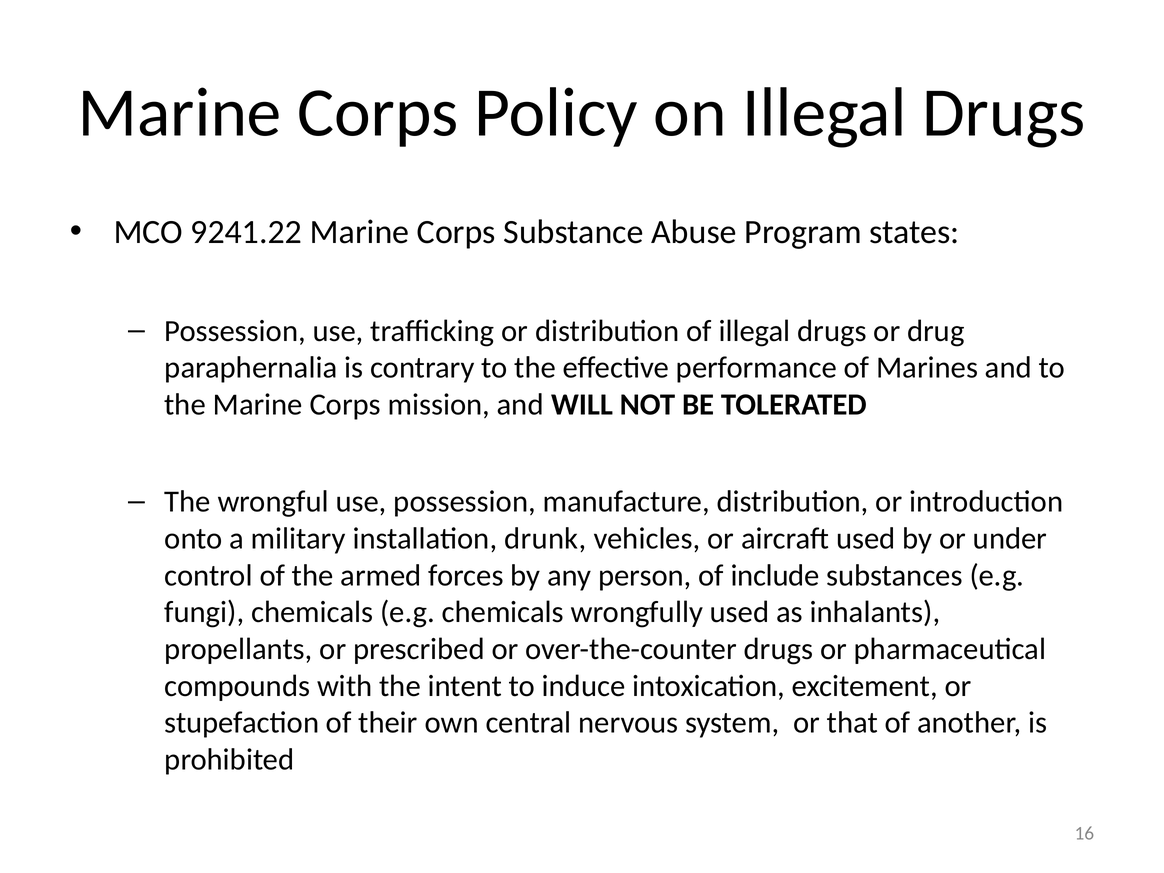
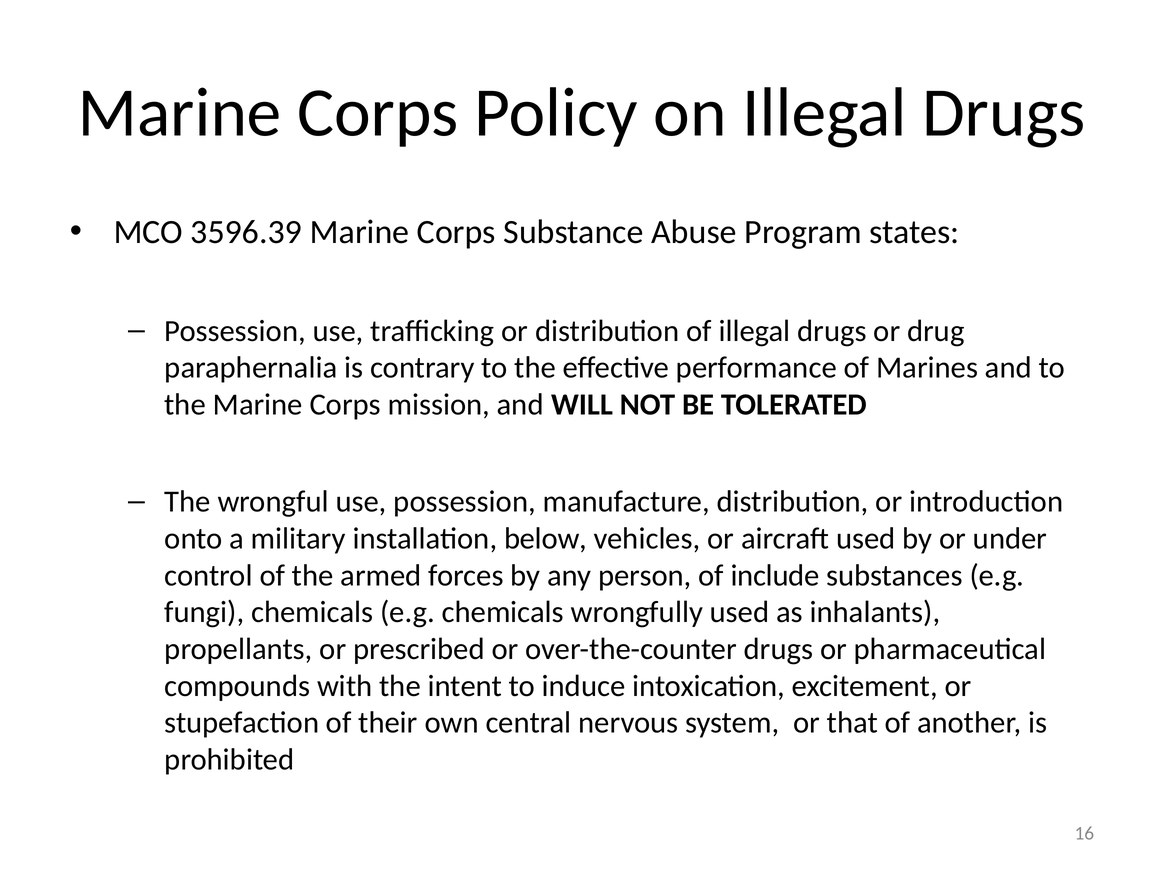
9241.22: 9241.22 -> 3596.39 (246, 232)
drunk: drunk -> below (546, 539)
